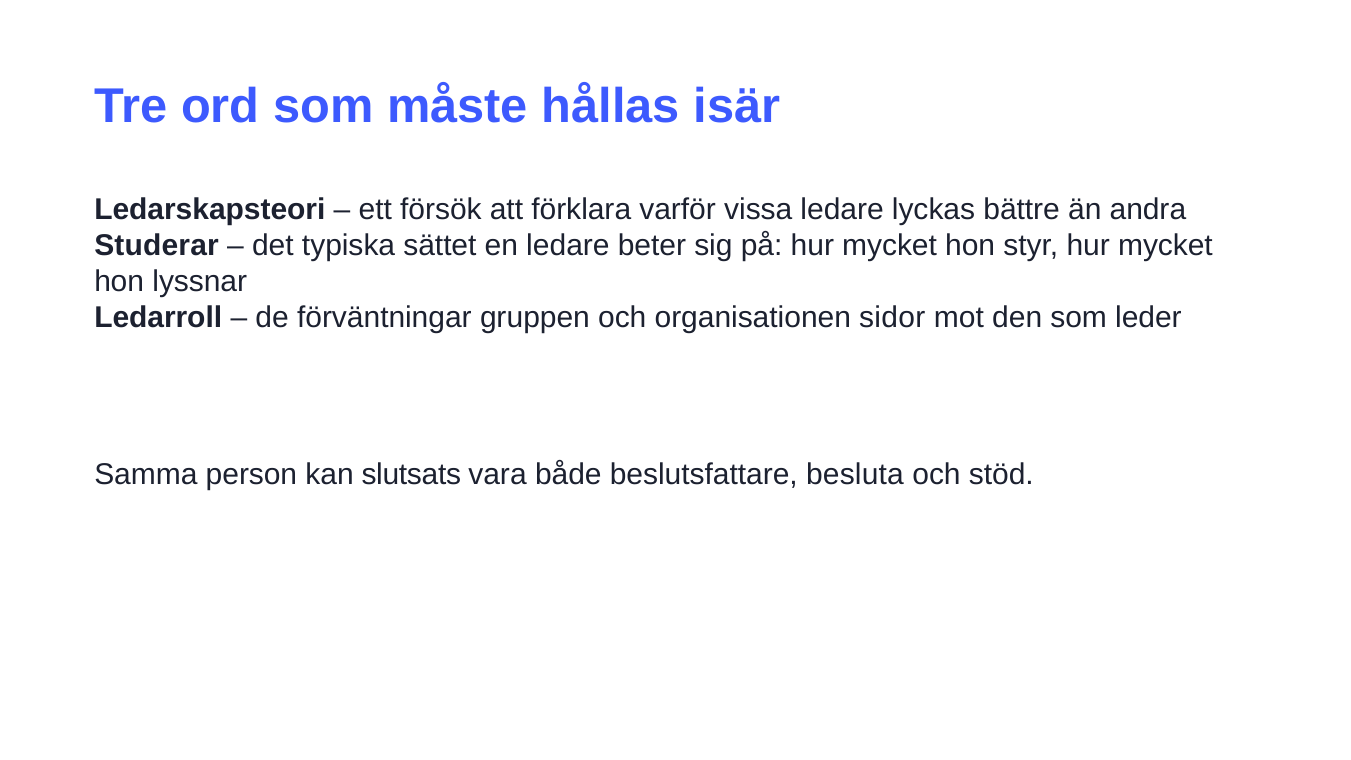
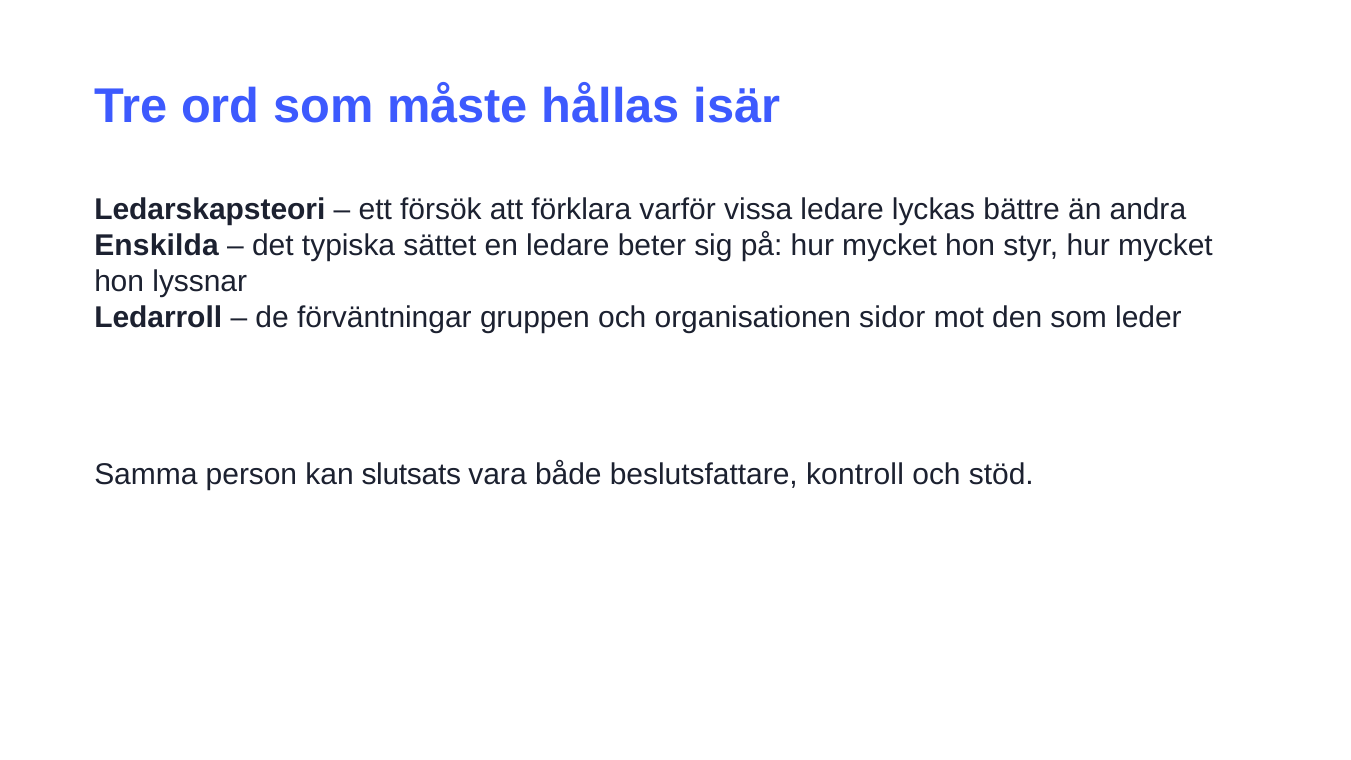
Studerar: Studerar -> Enskilda (157, 245)
besluta: besluta -> kontroll (855, 475)
